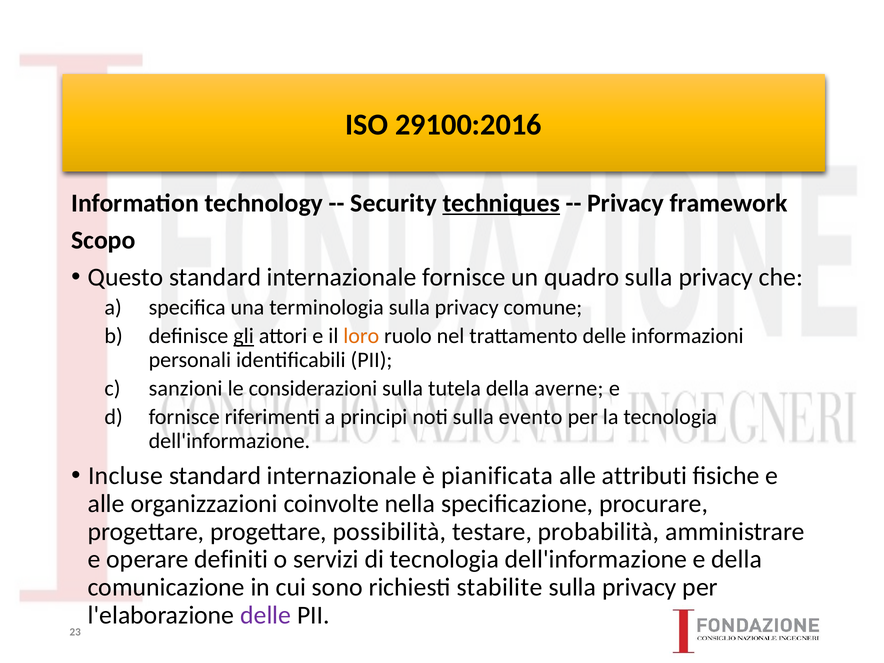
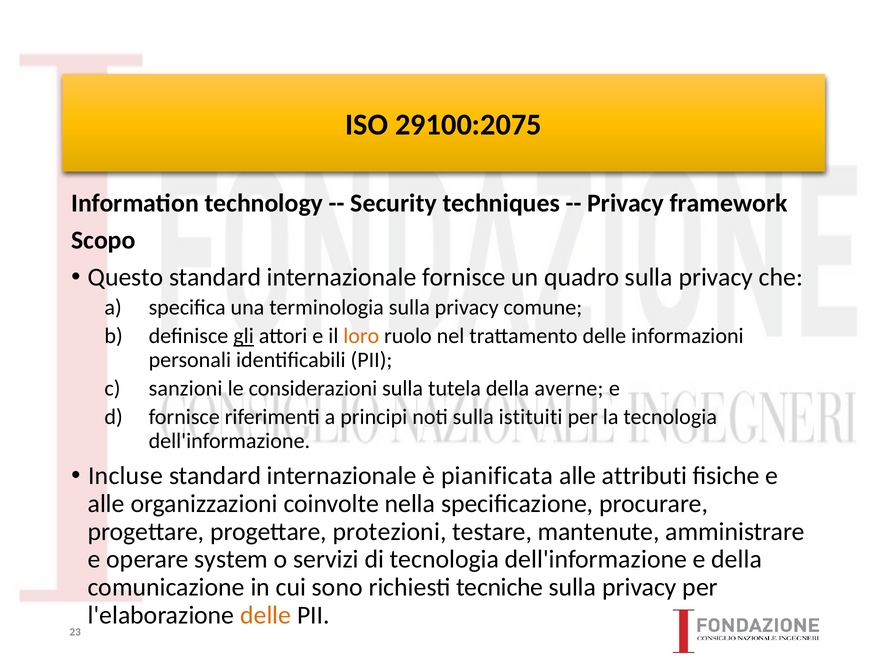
29100:2016: 29100:2016 -> 29100:2075 (468, 125)
techniques underline: present -> none (501, 203)
evento: evento -> istituiti (531, 417)
possibilità: possibilità -> protezioni (390, 532)
probabilità: probabilità -> mantenute (599, 532)
definiti: definiti -> system (231, 559)
stabilite: stabilite -> tecniche (500, 587)
delle colour: purple -> orange (266, 615)
